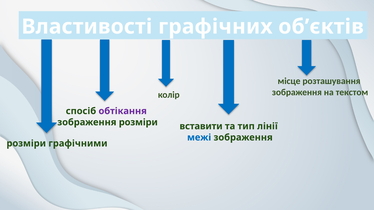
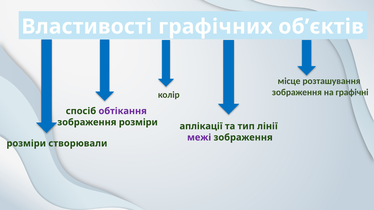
текстом: текстом -> графічні (352, 92)
вставити: вставити -> аплікації (201, 126)
межі colour: blue -> purple (199, 138)
графічними: графічними -> створювали (78, 144)
